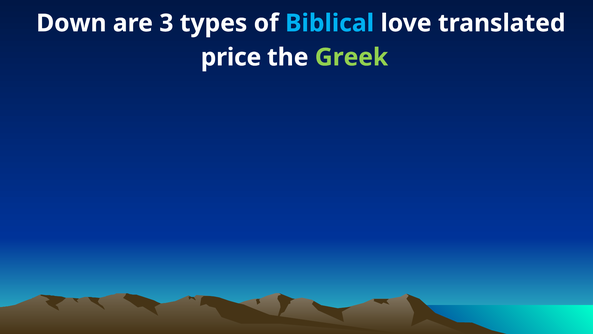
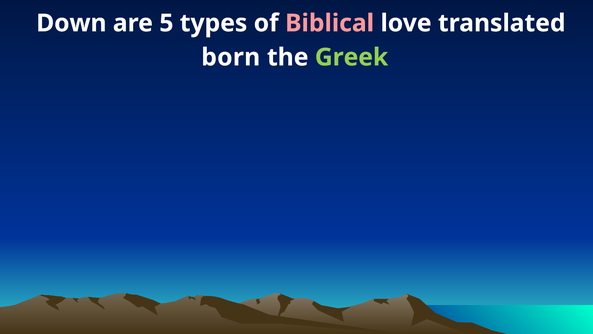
3: 3 -> 5 (166, 23)
Biblical colour: light blue -> pink (330, 23)
price: price -> born (231, 57)
